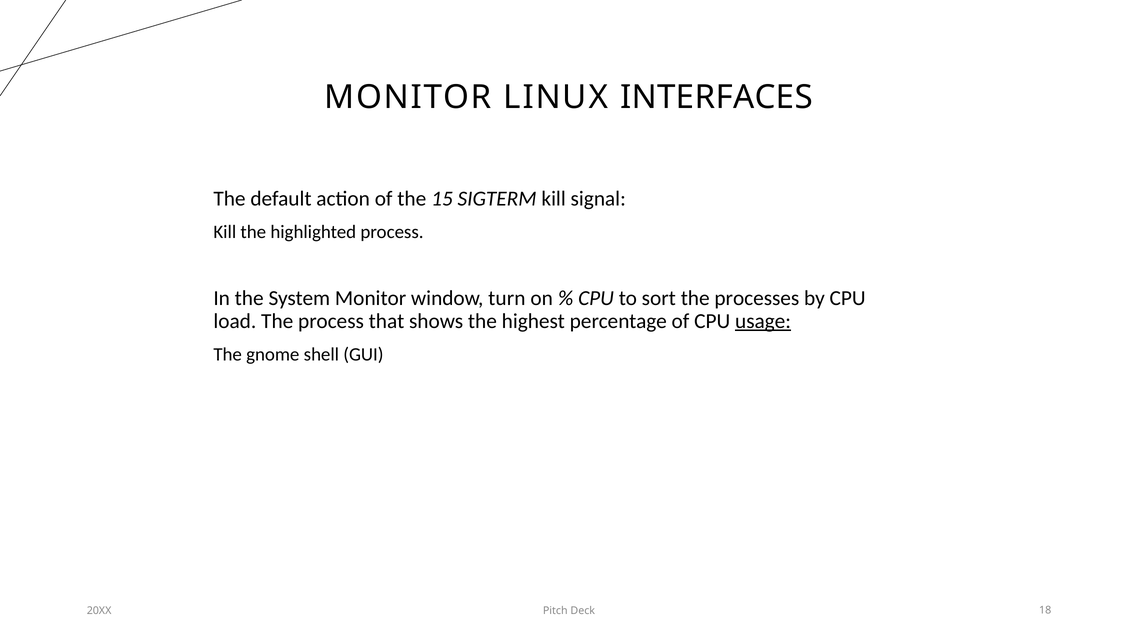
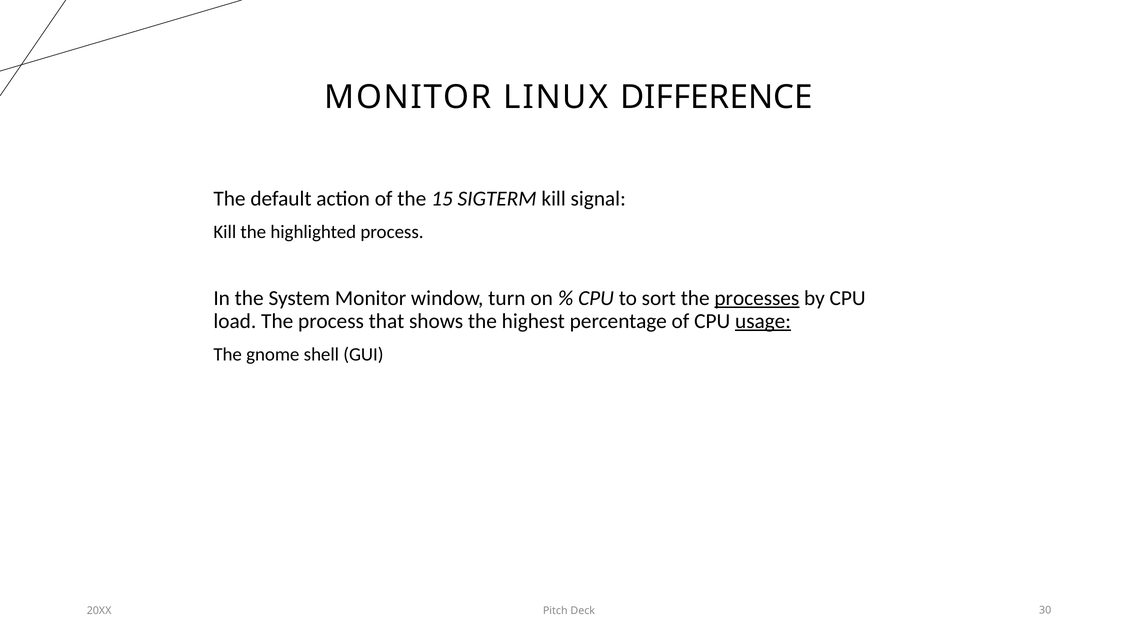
INTERFACES: INTERFACES -> DIFFERENCE (717, 97)
processes underline: none -> present (757, 298)
18: 18 -> 30 (1045, 610)
